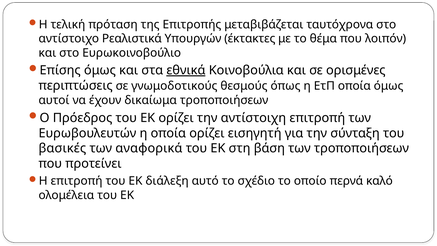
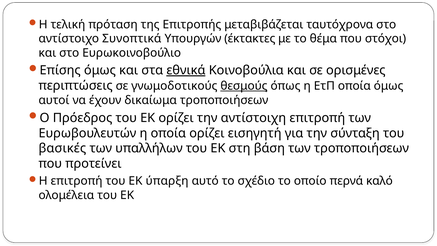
Ρεαλιστικά: Ρεαλιστικά -> Συνοπτικά (132, 39)
λοιπόν: λοιπόν -> στόχοι (386, 39)
θεσμούς underline: none -> present (244, 86)
αναφορικά: αναφορικά -> υπαλλήλων (149, 148)
διάλεξη: διάλεξη -> ύπαρξη (167, 181)
